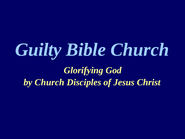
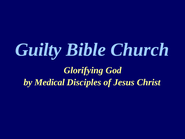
by Church: Church -> Medical (50, 82)
